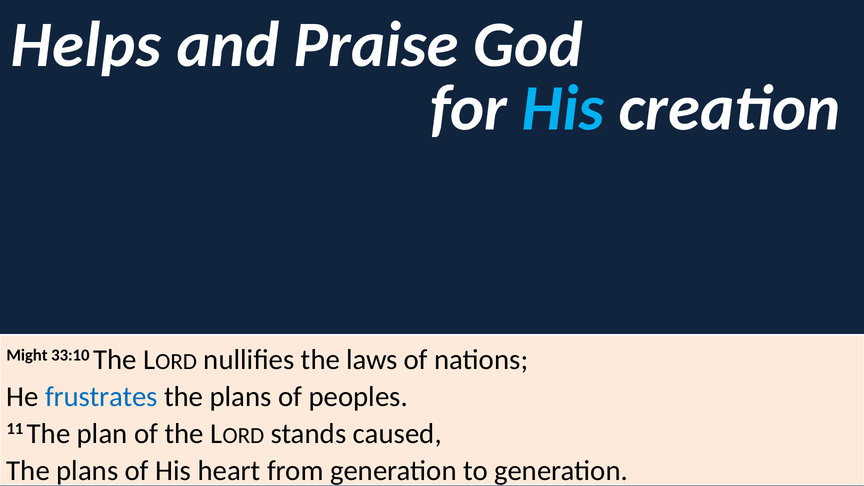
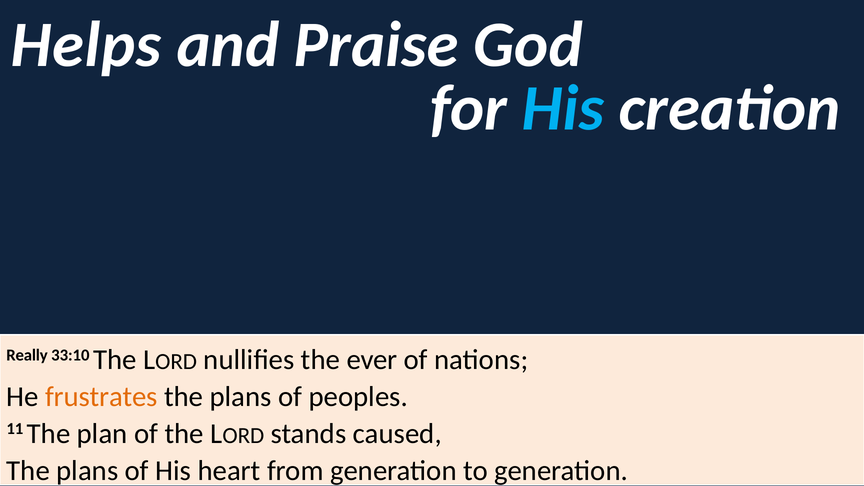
Might: Might -> Really (27, 355)
laws: laws -> ever (372, 360)
frustrates colour: blue -> orange (101, 397)
